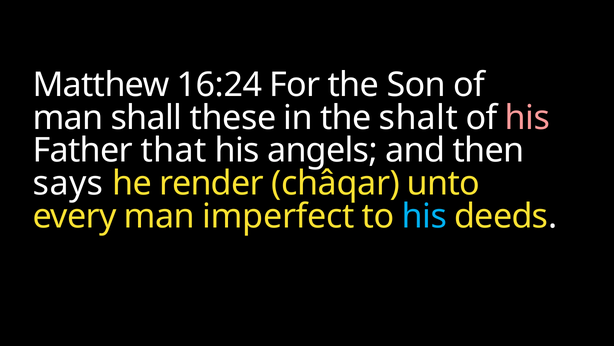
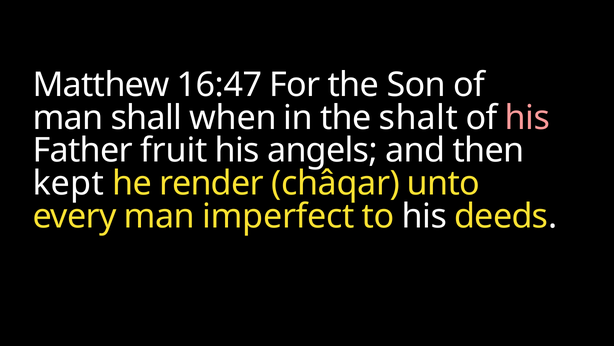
16:24: 16:24 -> 16:47 (220, 85)
these: these -> when (233, 118)
that: that -> fruit (174, 150)
says: says -> kept (68, 183)
his colour: light blue -> white (424, 216)
